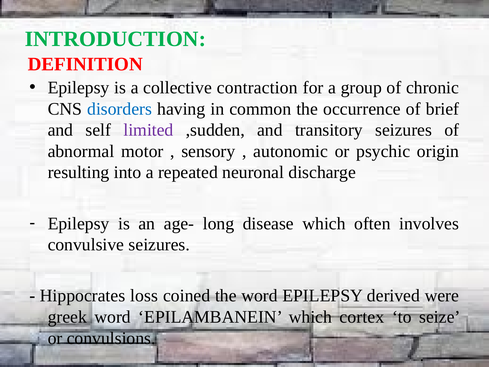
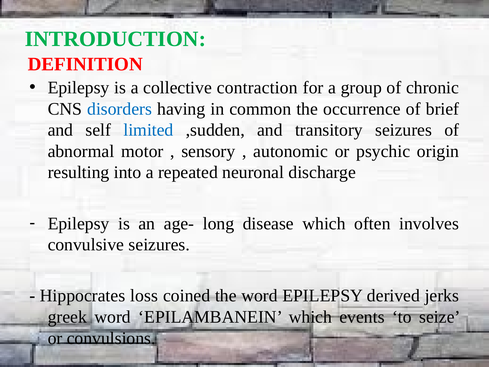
limited colour: purple -> blue (148, 130)
were: were -> jerks (442, 296)
cortex: cortex -> events (362, 317)
